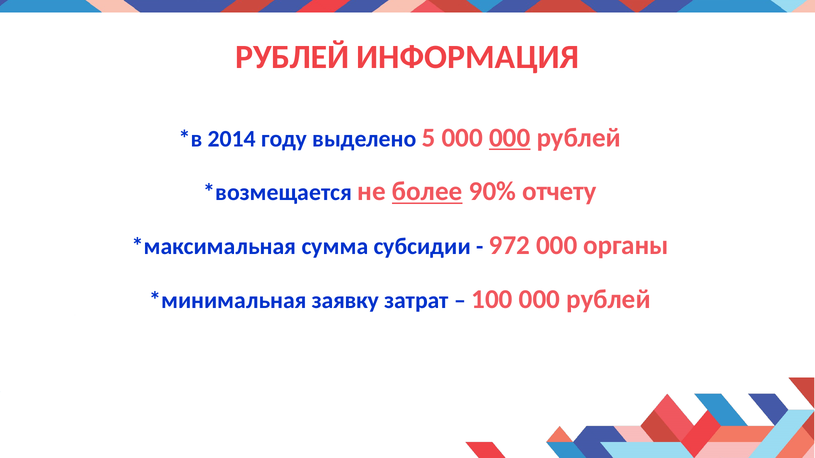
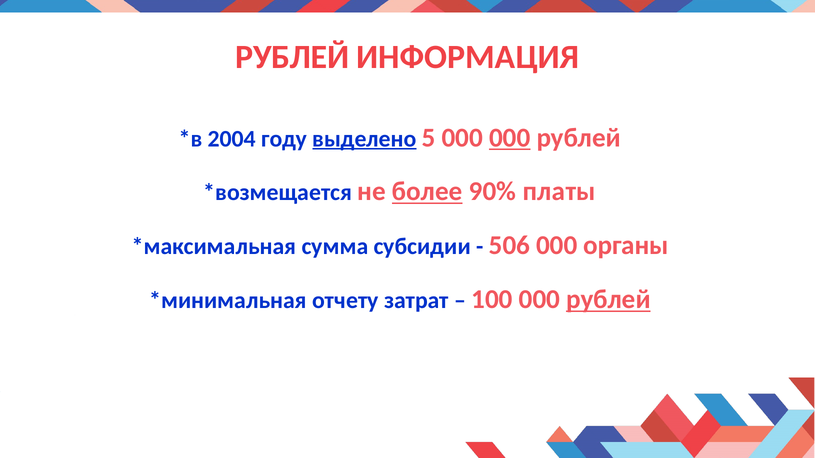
2014: 2014 -> 2004 (232, 139)
выделено underline: none -> present (364, 139)
отчету: отчету -> платы (559, 192)
972: 972 -> 506 (509, 246)
заявку: заявку -> отчету (345, 301)
рублей underline: none -> present (608, 300)
